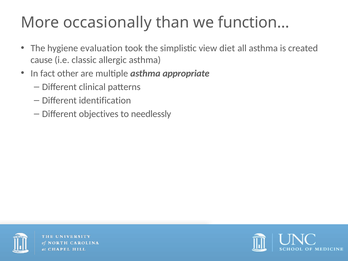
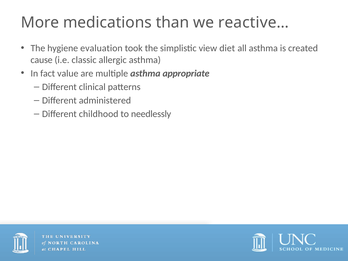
occasionally: occasionally -> medications (107, 23)
function…: function… -> reactive… (253, 23)
other: other -> value (68, 73)
identification: identification -> administered (105, 100)
objectives: objectives -> childhood (99, 114)
